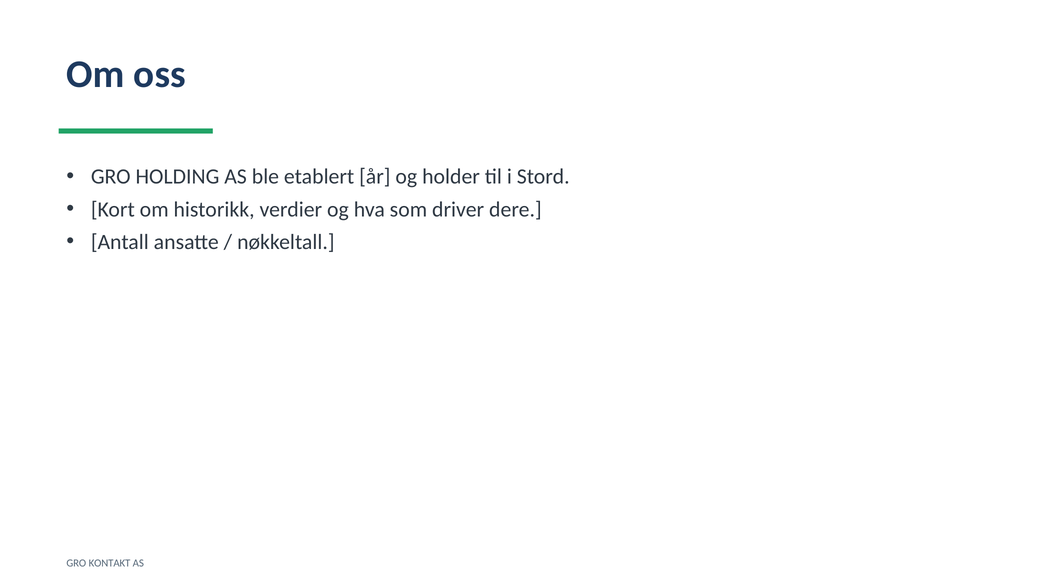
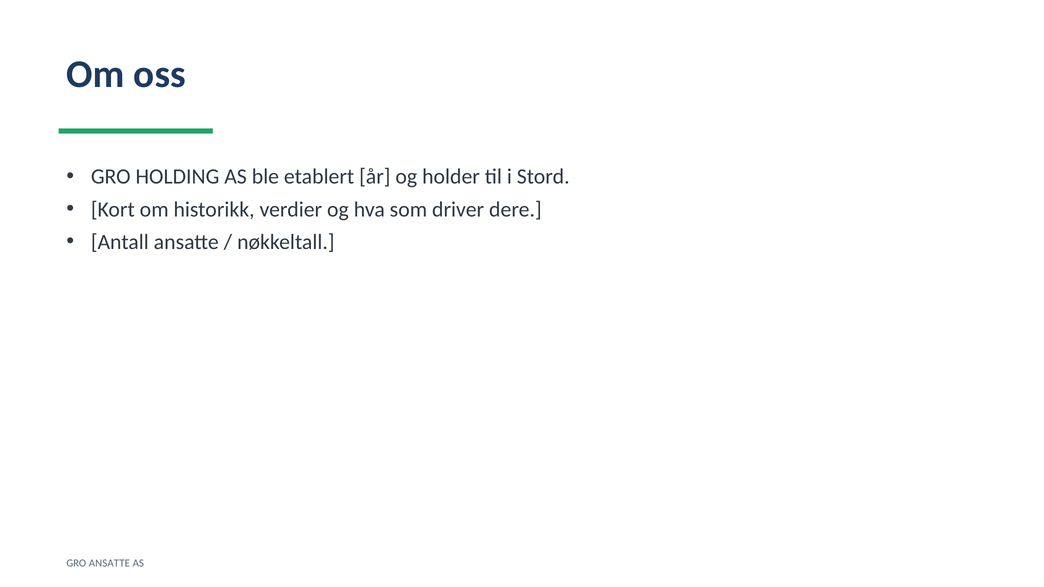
GRO KONTAKT: KONTAKT -> ANSATTE (109, 563)
